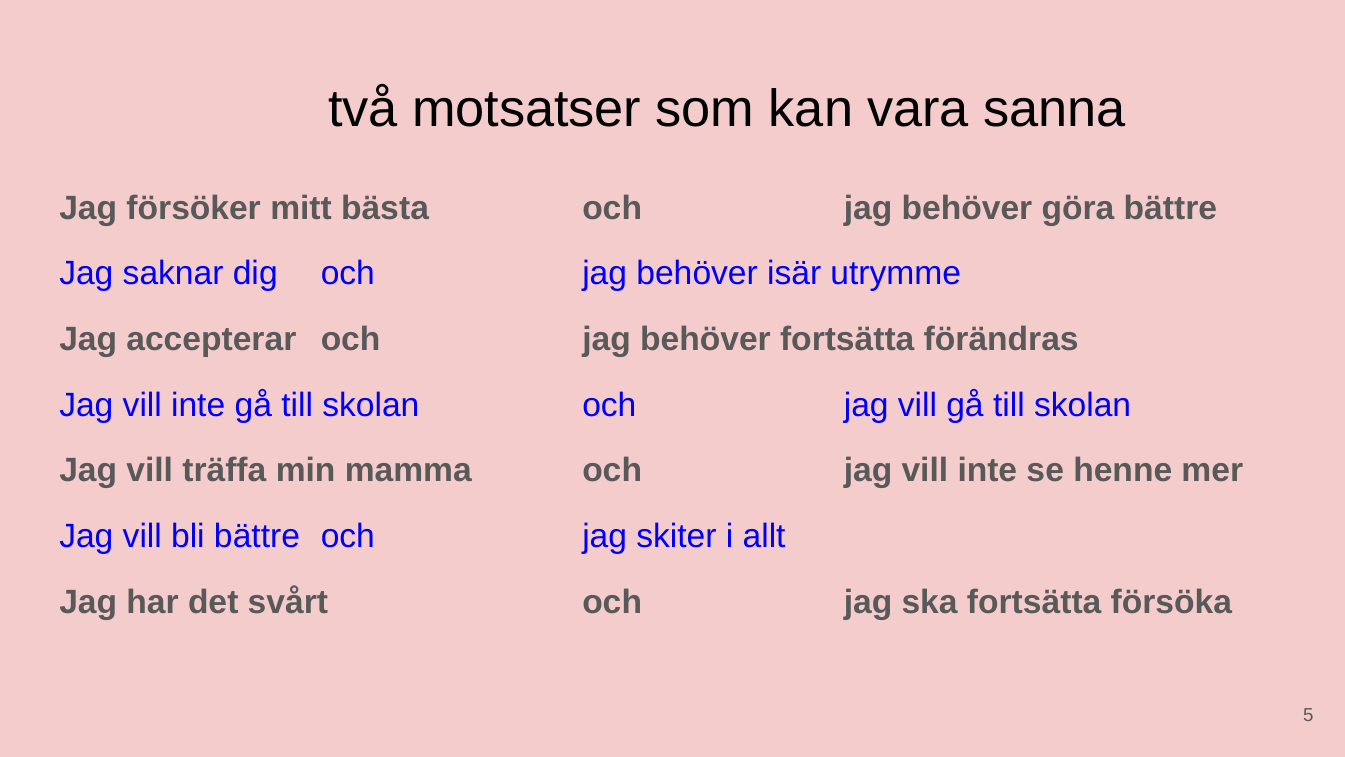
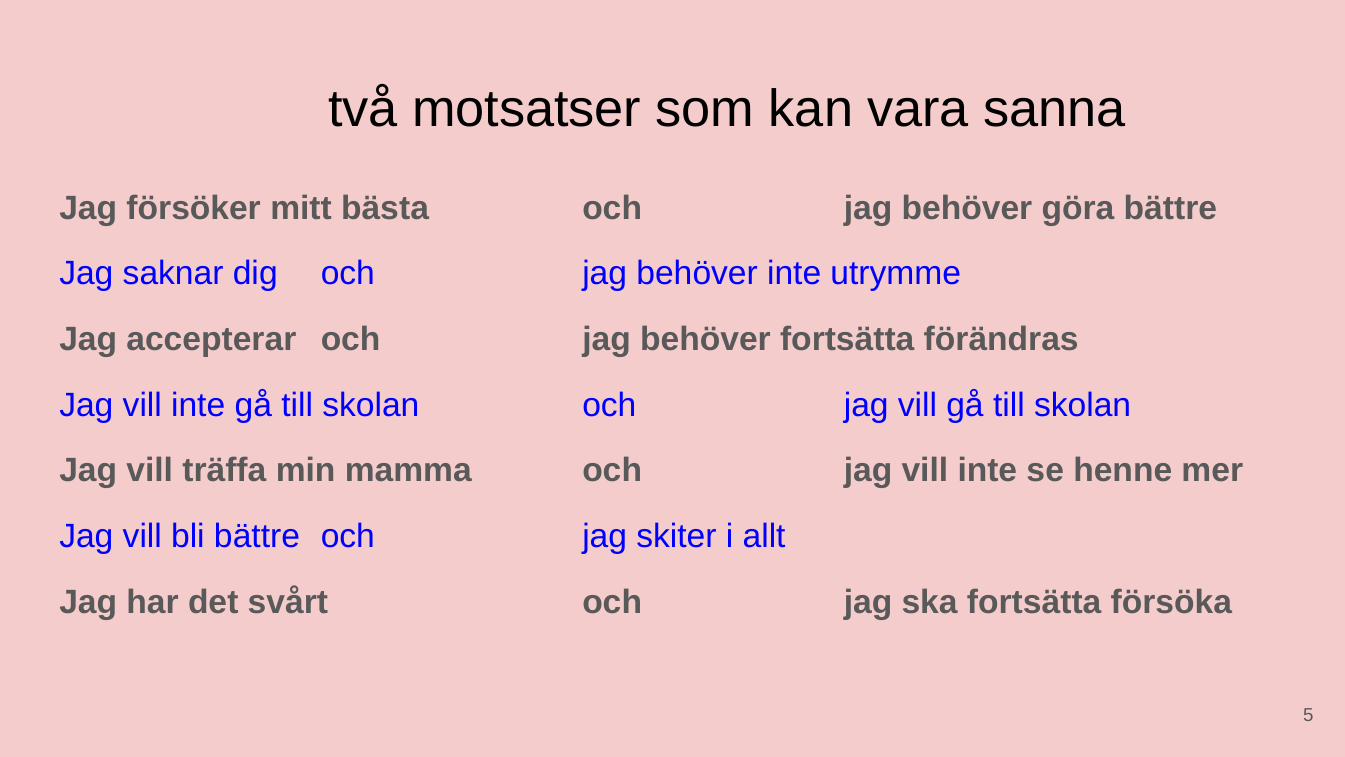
behöver isär: isär -> inte (794, 274)
